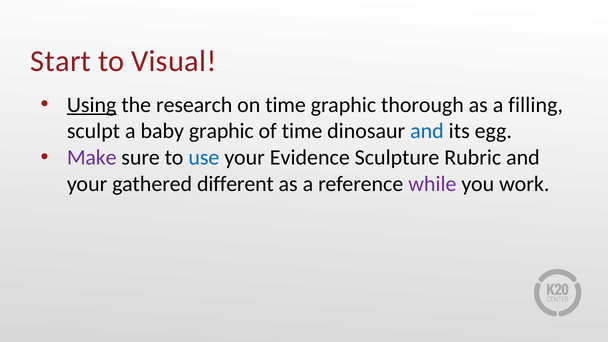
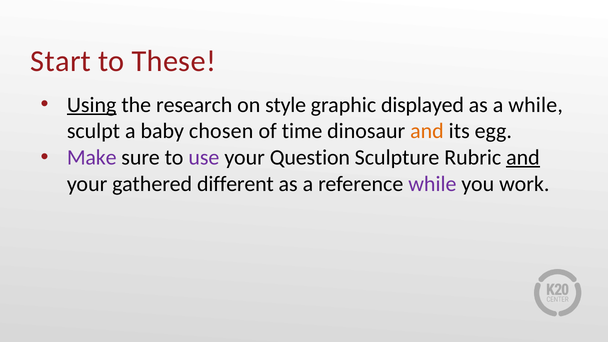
Visual: Visual -> These (174, 61)
on time: time -> style (286, 105)
thorough: thorough -> displayed (423, 105)
a filling: filling -> while (536, 105)
baby graphic: graphic -> chosen (221, 131)
and colour: blue -> orange (427, 131)
use colour: blue -> purple (204, 157)
Evidence: Evidence -> Question (310, 157)
and underline: none -> present (523, 157)
